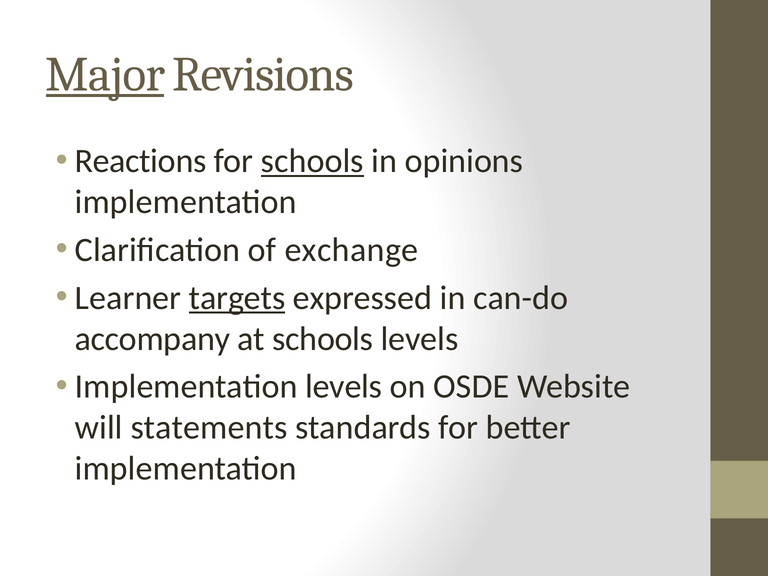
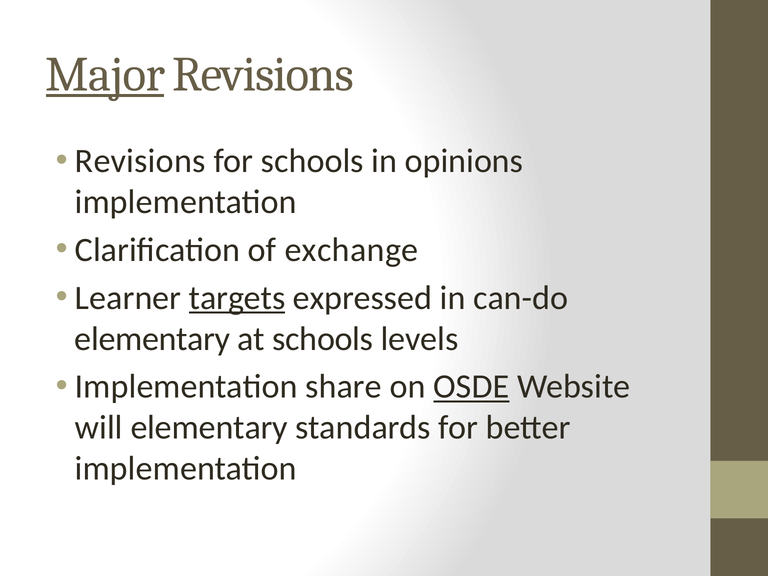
Reactions: Reactions -> Revisions (140, 161)
schools underline: present -> none (312, 161)
accompany: accompany -> elementary (152, 339)
Implementation levels: levels -> share (344, 387)
OSDE underline: none -> present (471, 387)
will statements: statements -> elementary (209, 428)
